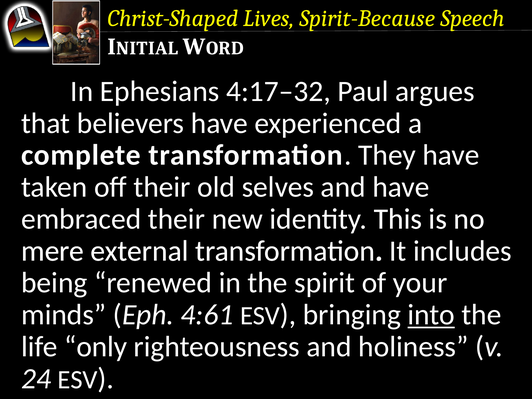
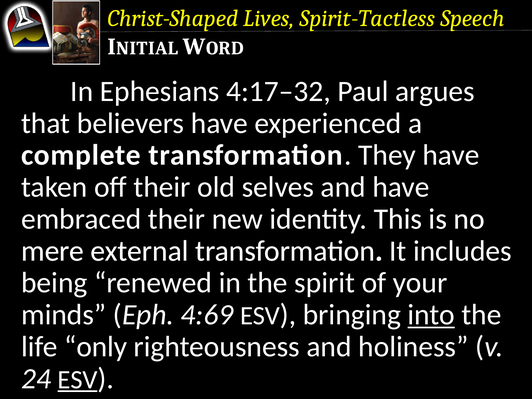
Spirit-Because: Spirit-Because -> Spirit-Tactless (367, 18)
4:61: 4:61 -> 4:69 (207, 315)
ESV underline: none -> present (78, 380)
